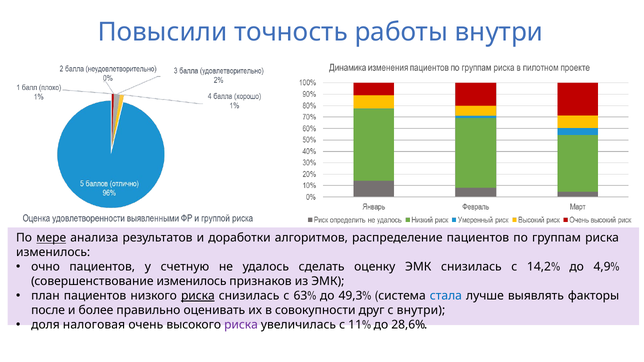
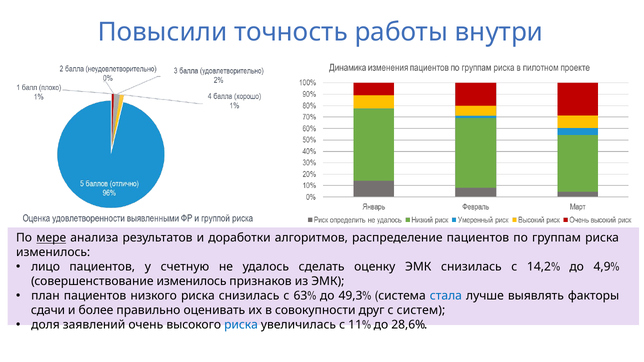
очно: очно -> лицо (46, 267)
риска underline: present -> none (198, 296)
после: после -> сдачи (48, 311)
с внутри: внутри -> систем (421, 311)
налоговая: налоговая -> заявлений (94, 325)
риска colour: purple -> blue (241, 325)
